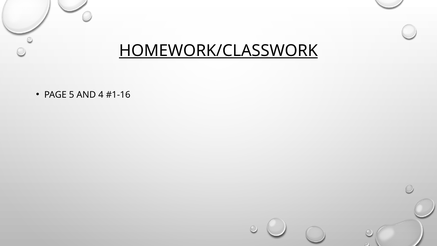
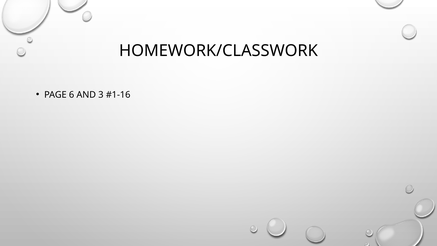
HOMEWORK/CLASSWORK underline: present -> none (218, 51)
5: 5 -> 6 (72, 95)
4: 4 -> 3 (101, 95)
